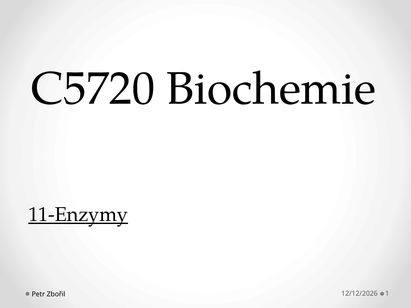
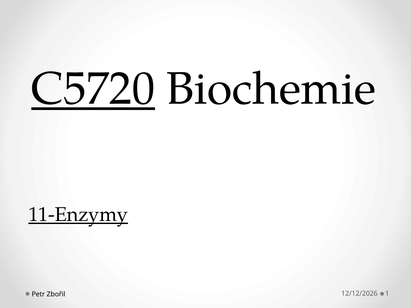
C5720 underline: none -> present (93, 89)
